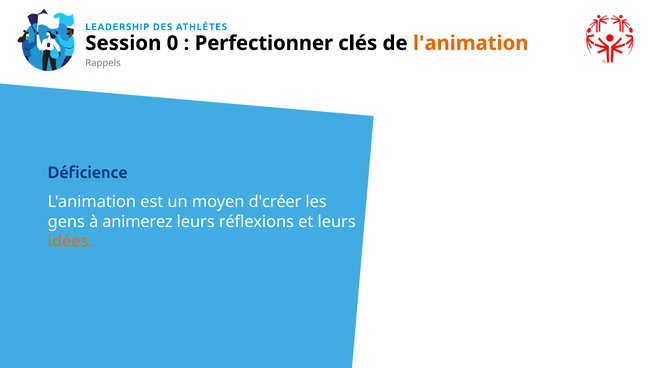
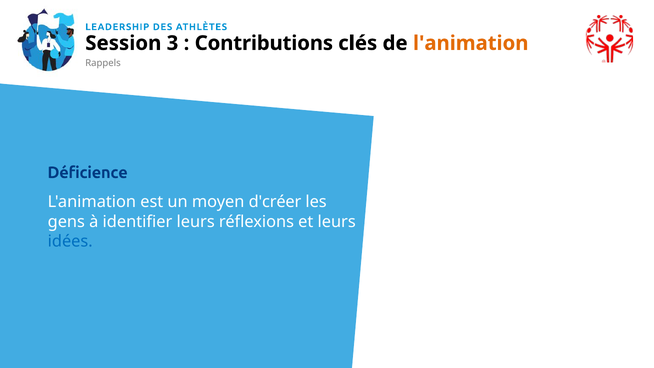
0: 0 -> 3 (172, 43)
Perfectionner: Perfectionner -> Contributions (264, 43)
animerez: animerez -> identifier (137, 222)
idées colour: orange -> blue (70, 241)
